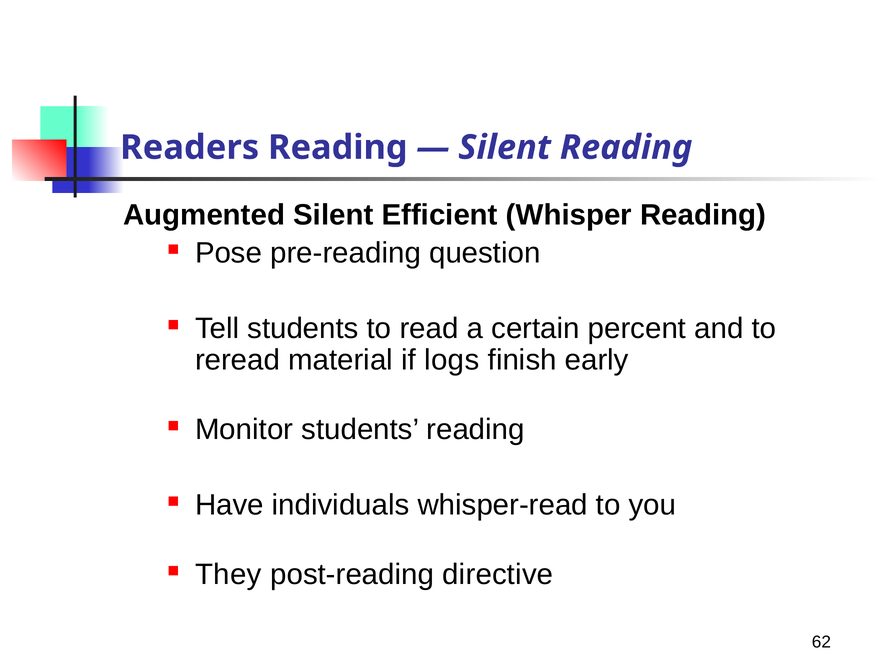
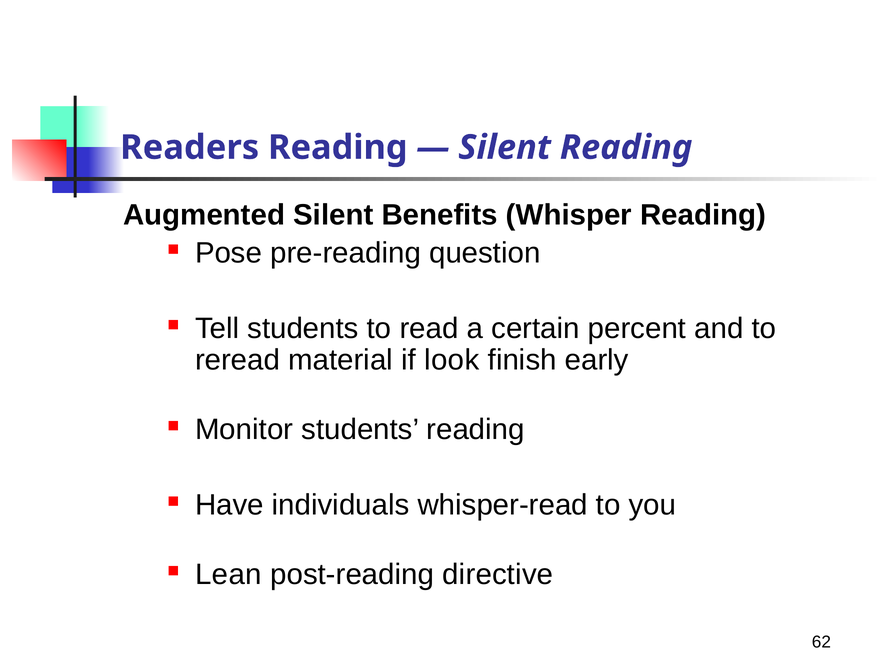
Efficient: Efficient -> Benefits (440, 215)
logs: logs -> look (452, 360)
They: They -> Lean (228, 575)
